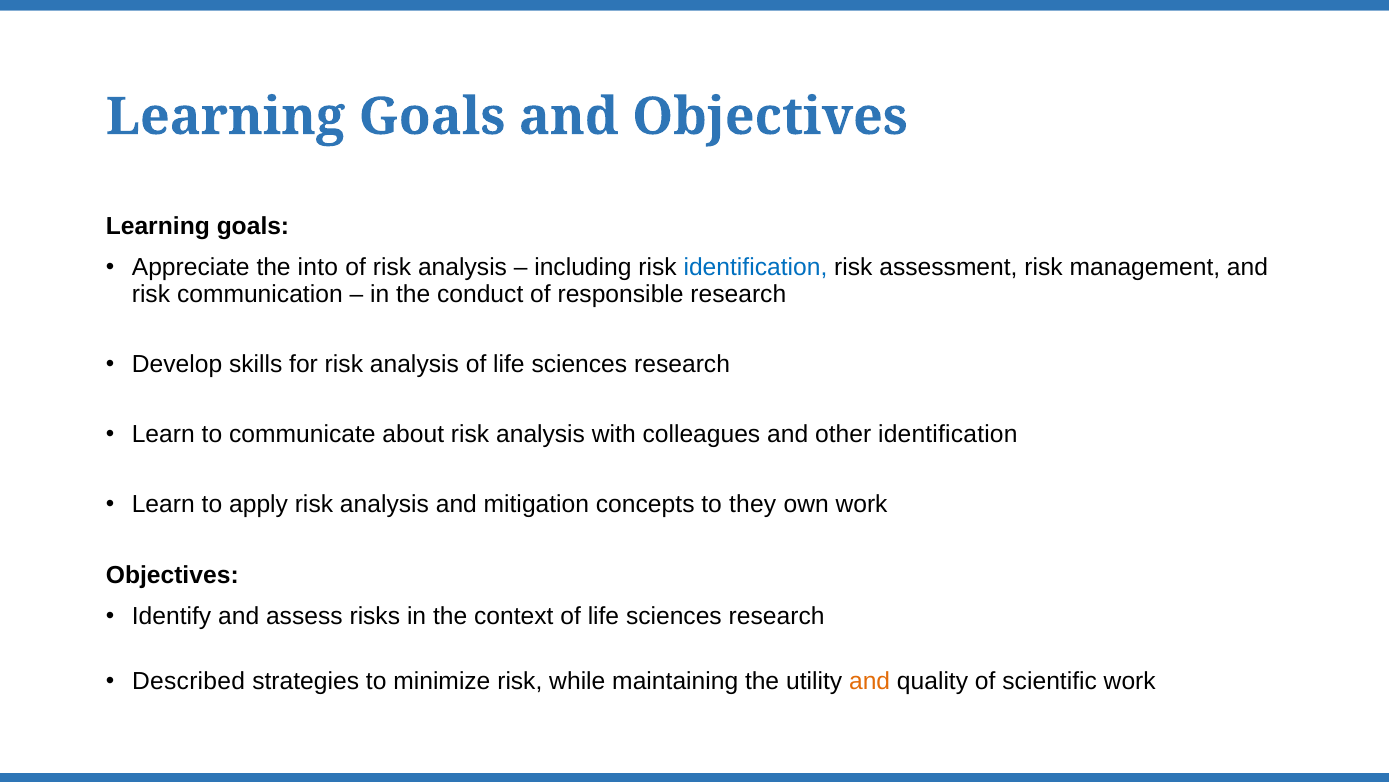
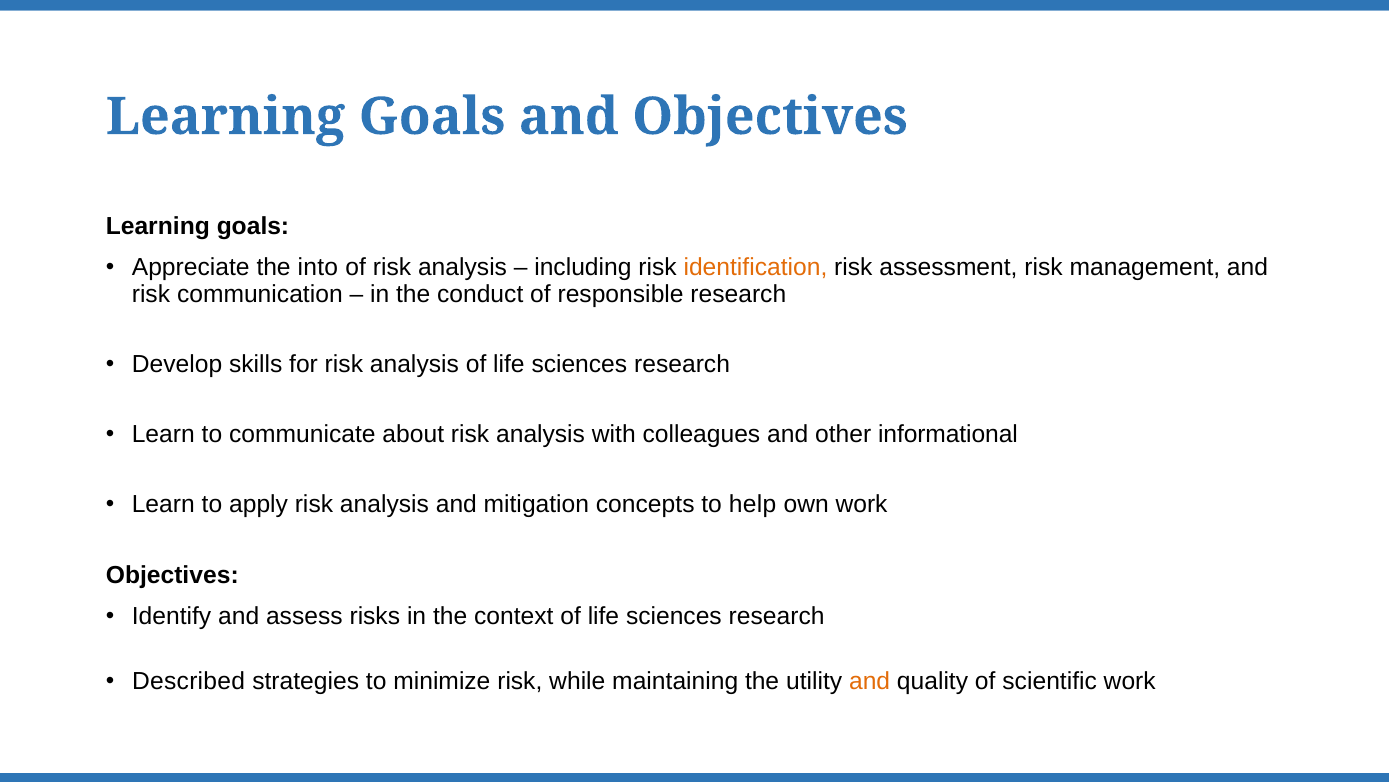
identification colour: blue -> orange (755, 267)
other identification: identification -> informational (948, 434)
they: they -> help (753, 504)
